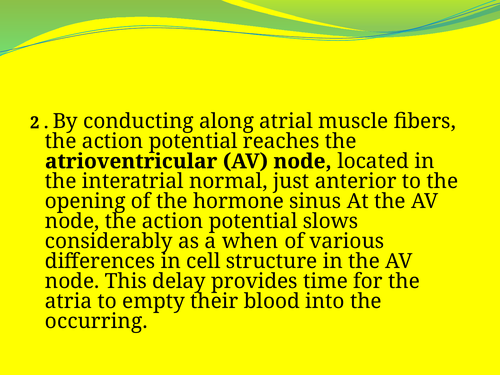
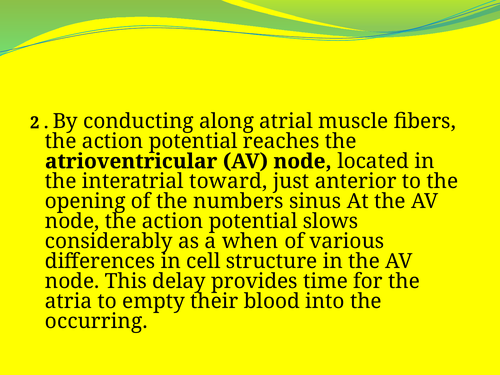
normal: normal -> toward (228, 181)
hormone: hormone -> numbers (238, 201)
